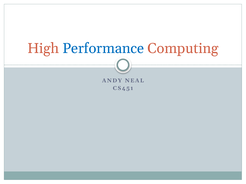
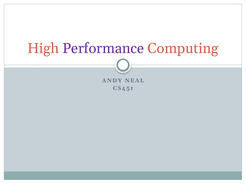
Performance colour: blue -> purple (103, 49)
